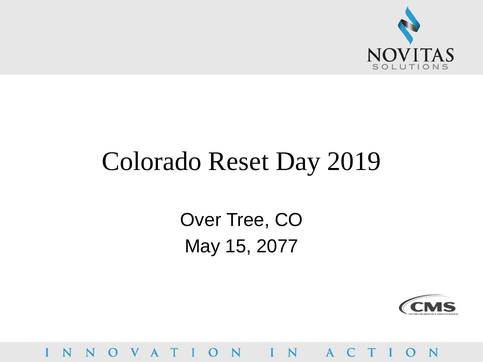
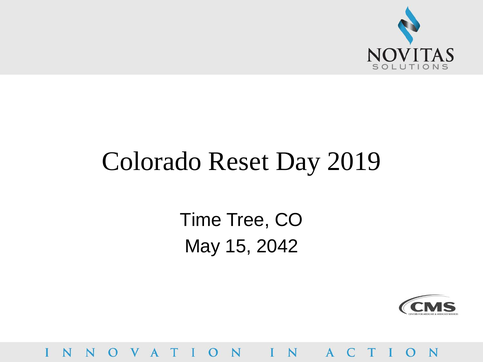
Over: Over -> Time (201, 220)
2077: 2077 -> 2042 (277, 247)
